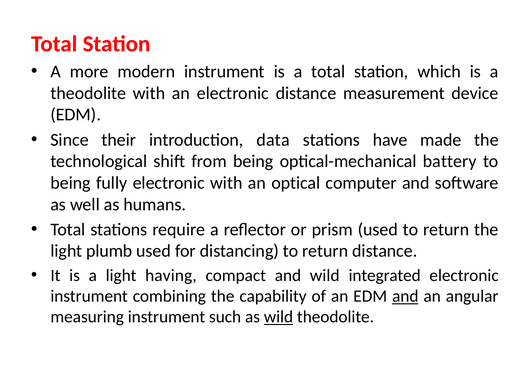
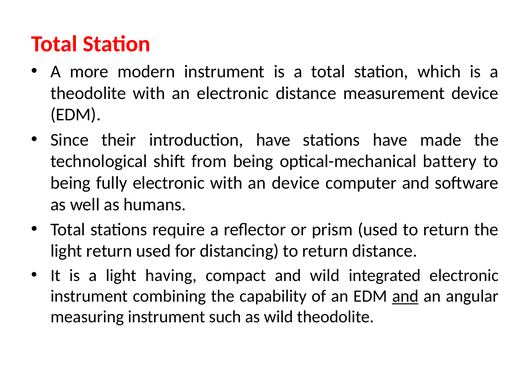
introduction data: data -> have (273, 140)
an optical: optical -> device (296, 183)
light plumb: plumb -> return (109, 251)
wild underline: present -> none (278, 317)
